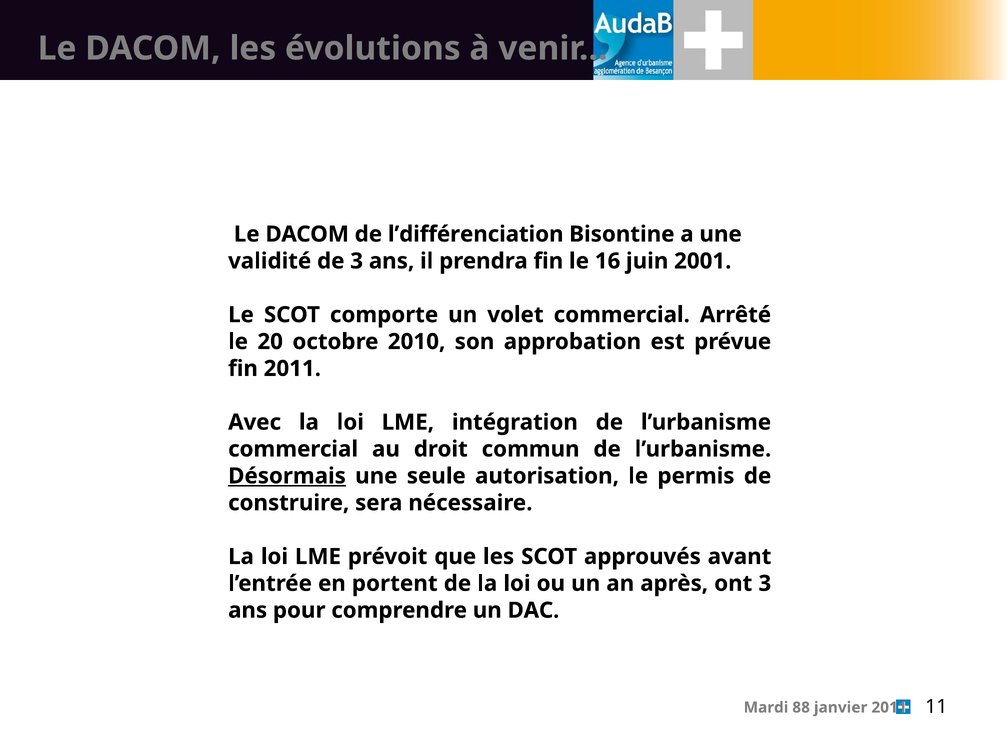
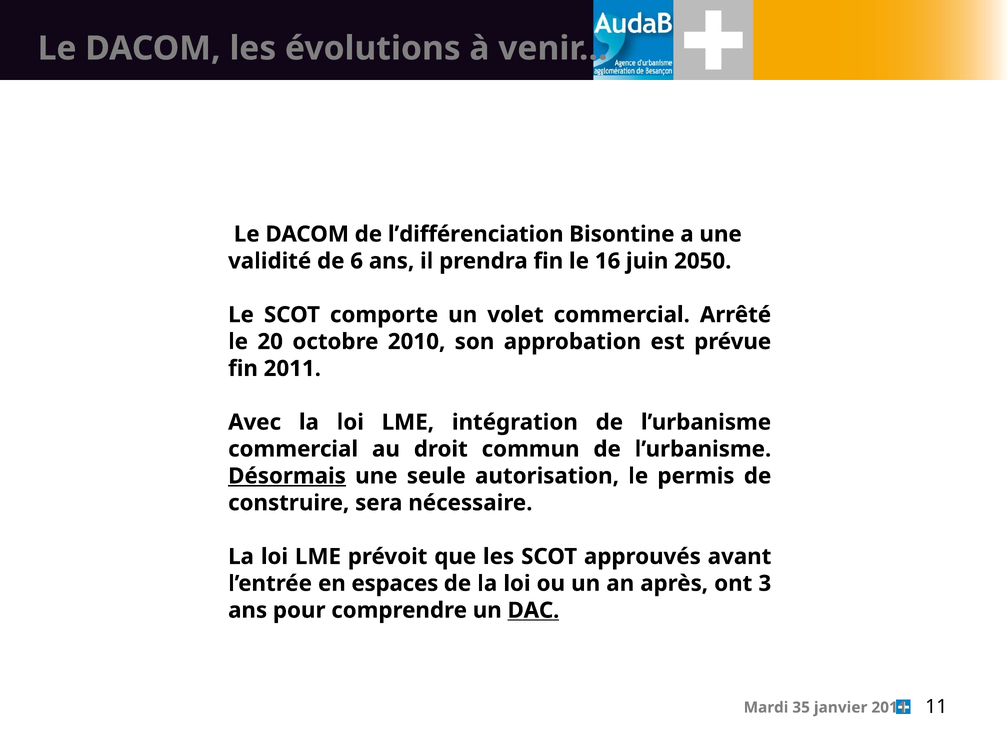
de 3: 3 -> 6 (357, 261)
2001: 2001 -> 2050 (703, 261)
portent: portent -> espaces (395, 583)
DAC underline: none -> present (533, 610)
88: 88 -> 35 (801, 708)
